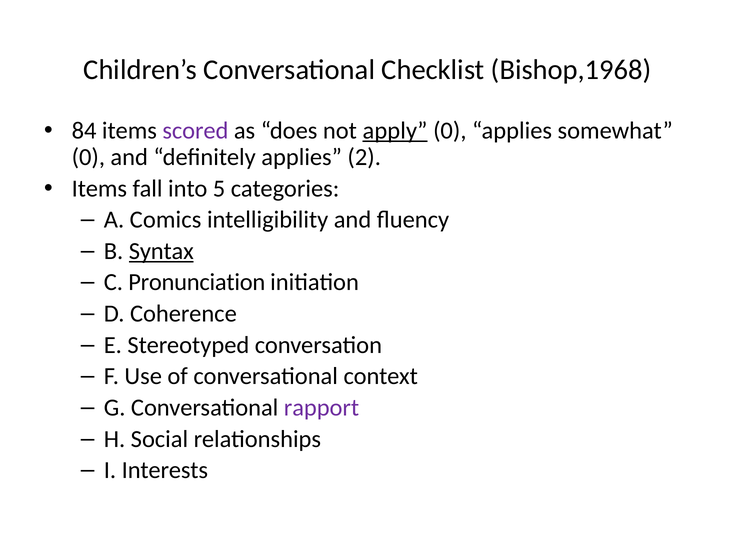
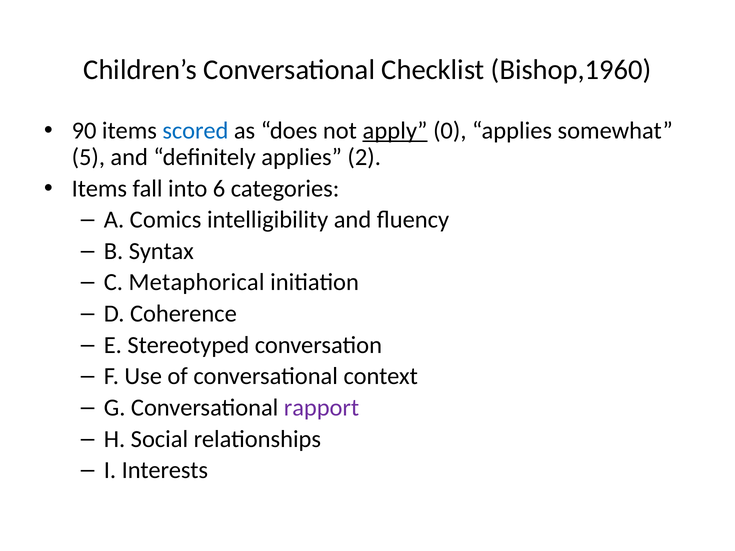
Bishop,1968: Bishop,1968 -> Bishop,1960 (571, 70)
84: 84 -> 90 (84, 131)
scored colour: purple -> blue (195, 131)
0: 0 -> 5 (88, 157)
5: 5 -> 6 (219, 189)
Syntax underline: present -> none (161, 251)
Pronunciation: Pronunciation -> Metaphorical (197, 283)
